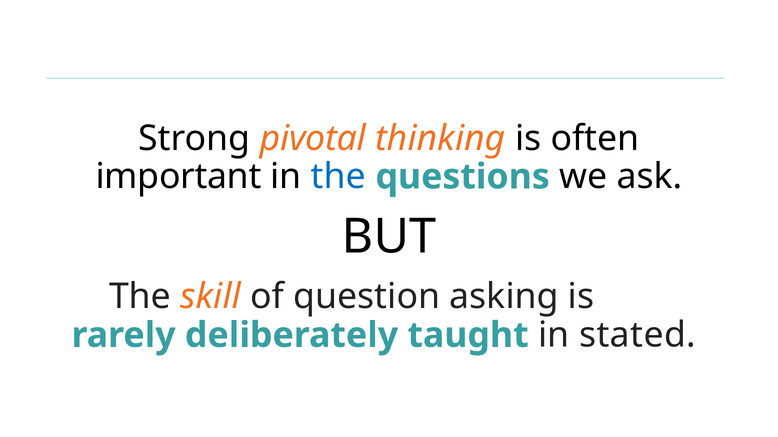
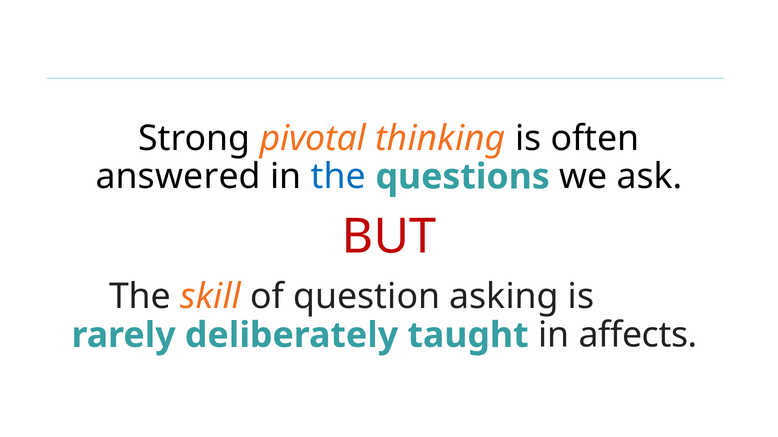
important: important -> answered (178, 177)
BUT colour: black -> red (389, 237)
stated: stated -> affects (638, 336)
